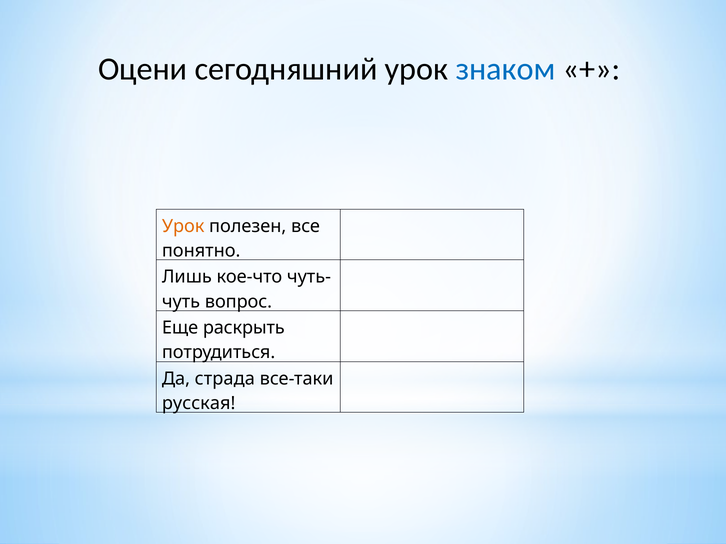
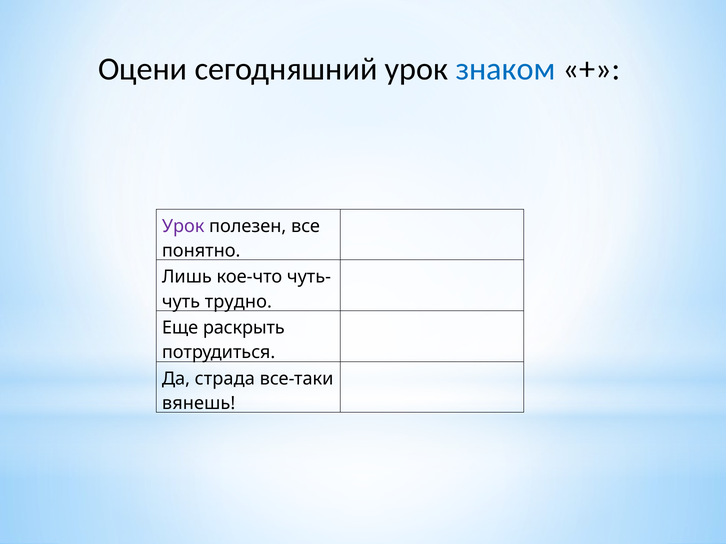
Урок colour: orange -> purple (183, 226)
вопрос: вопрос -> трудно (238, 302)
русская: русская -> вянешь (199, 404)
